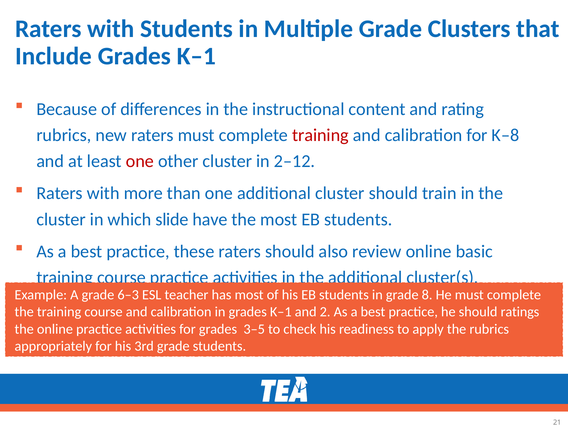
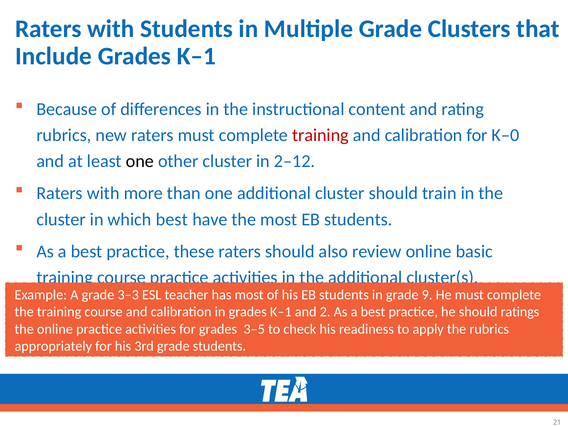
K–8: K–8 -> K–0 (505, 135)
one colour: red -> black (140, 161)
which slide: slide -> best (172, 219)
6–3: 6–3 -> 3–3 (128, 295)
8: 8 -> 9 (427, 295)
